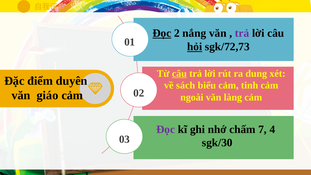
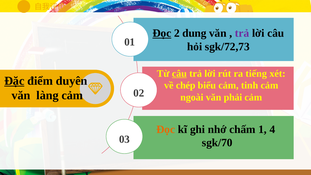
nắng: nắng -> dung (194, 33)
hỏi underline: present -> none (195, 47)
dung: dung -> tiếng (256, 73)
Đặc underline: none -> present (14, 81)
sách: sách -> chép (186, 85)
giáo: giáo -> làng (48, 95)
làng: làng -> phải (233, 97)
Đọc colour: purple -> orange (166, 129)
7: 7 -> 1 (263, 129)
sgk/30: sgk/30 -> sgk/70 (217, 143)
